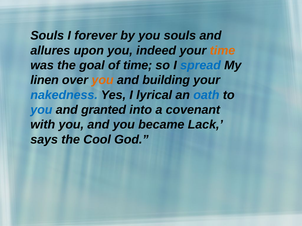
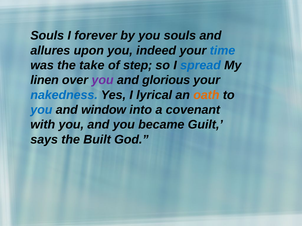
time colour: orange -> blue (222, 51)
goal: goal -> take (92, 65)
of time: time -> step (138, 65)
you colour: orange -> purple (103, 80)
building: building -> glorious (166, 80)
oath colour: blue -> orange (206, 95)
granted: granted -> window (104, 110)
Lack: Lack -> Guilt (205, 125)
Cool: Cool -> Built (97, 140)
